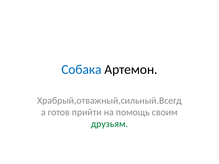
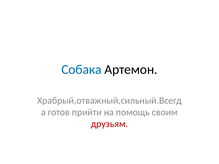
друзьям colour: green -> red (109, 124)
